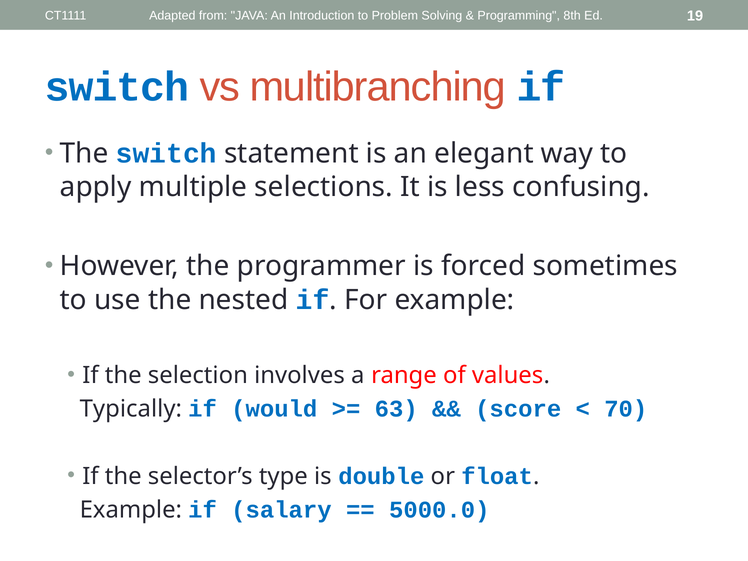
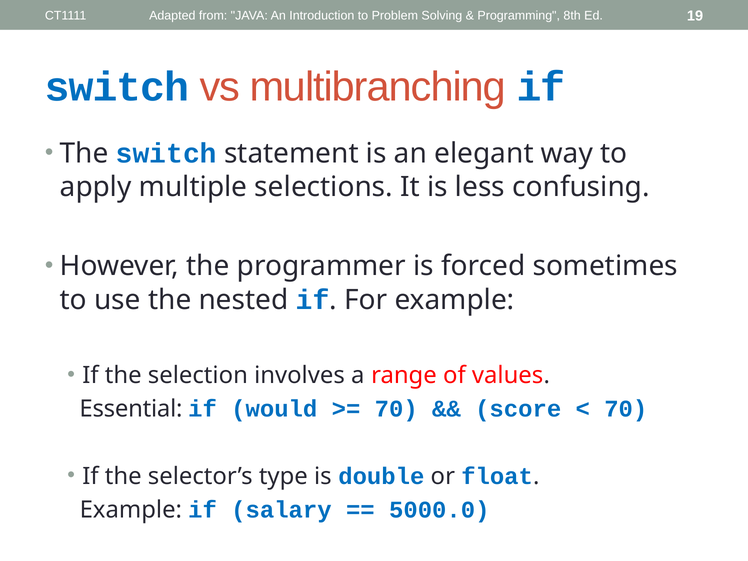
Typically: Typically -> Essential (131, 409)
63: 63 -> 70 (396, 409)
